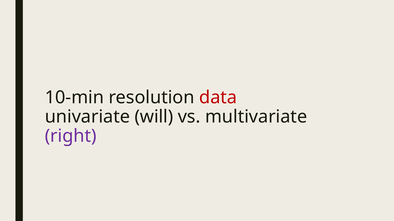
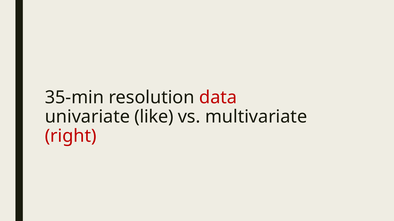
10-min: 10-min -> 35-min (74, 98)
will: will -> like (154, 117)
right colour: purple -> red (71, 136)
